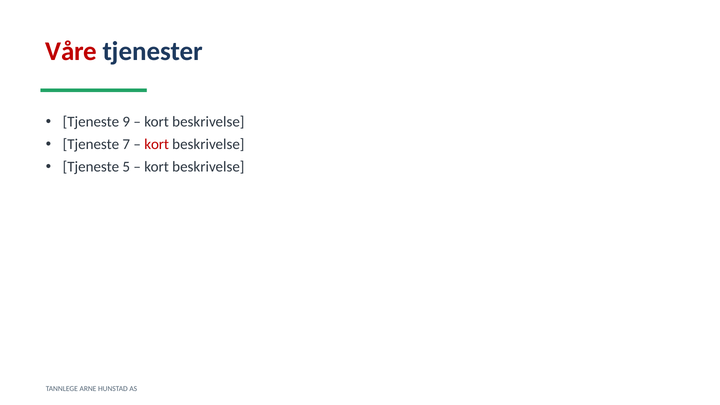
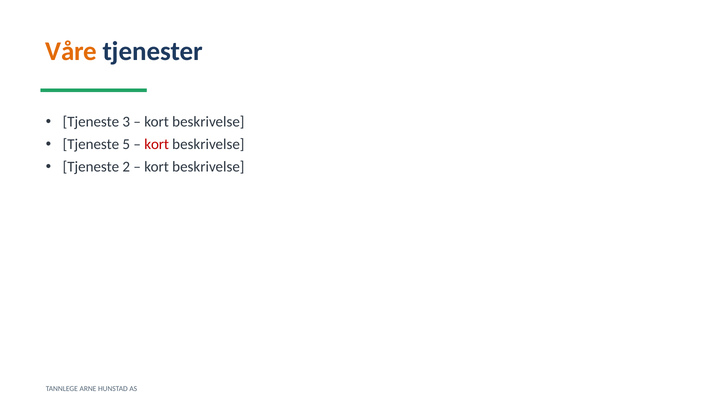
Våre colour: red -> orange (71, 51)
9: 9 -> 3 (126, 122)
7: 7 -> 5 (126, 144)
5: 5 -> 2 (126, 167)
